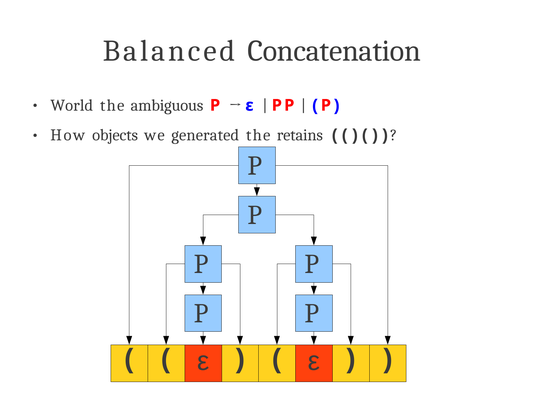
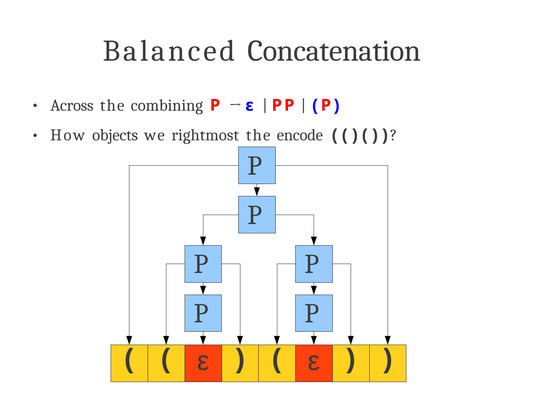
World: World -> Across (72, 105)
ambiguous: ambiguous -> combining (167, 105)
generated: generated -> rightmost (205, 135)
retains: retains -> encode (300, 135)
